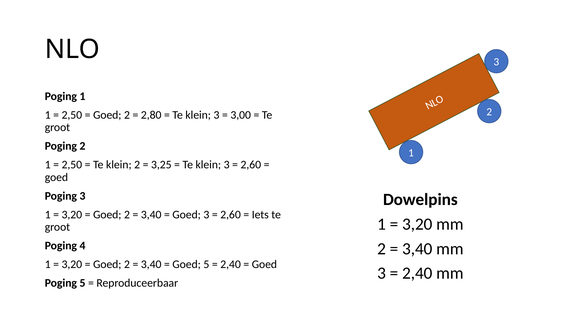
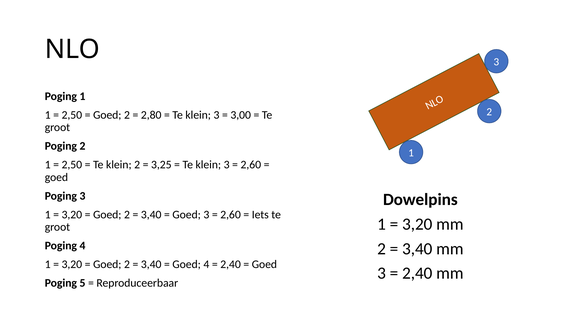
Goed 5: 5 -> 4 (206, 265)
